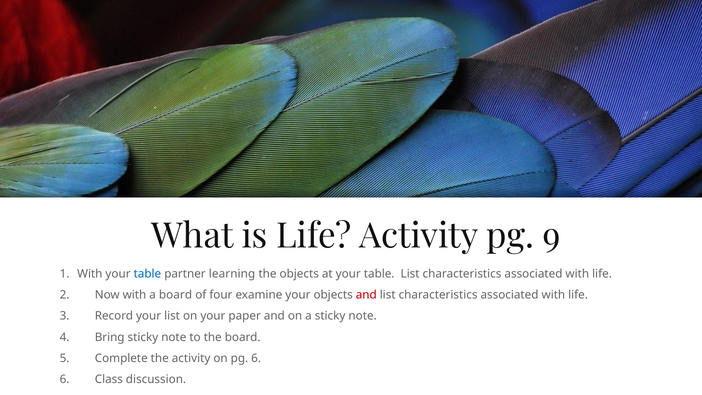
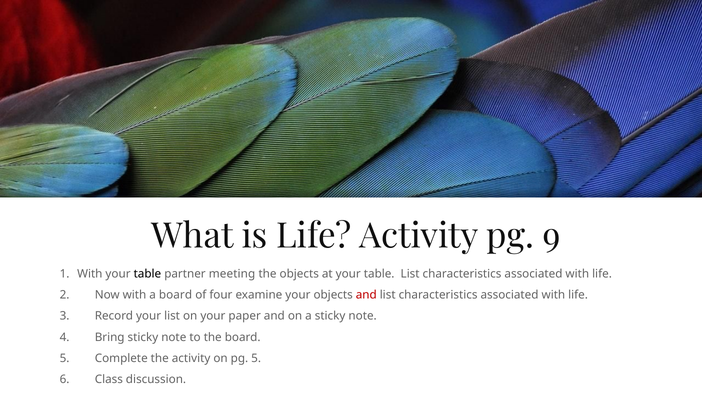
table colour: blue -> black (147, 274)
learning: learning -> meeting (232, 274)
pg 6: 6 -> 5 (256, 358)
